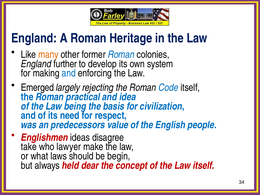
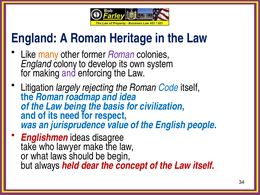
Roman colour: blue -> purple (121, 55)
further: further -> colony (65, 64)
and colour: blue -> purple (69, 73)
Emerged: Emerged -> Litigation (37, 88)
practical: practical -> roadmap (83, 97)
predecessors: predecessors -> jurisprudence (78, 125)
